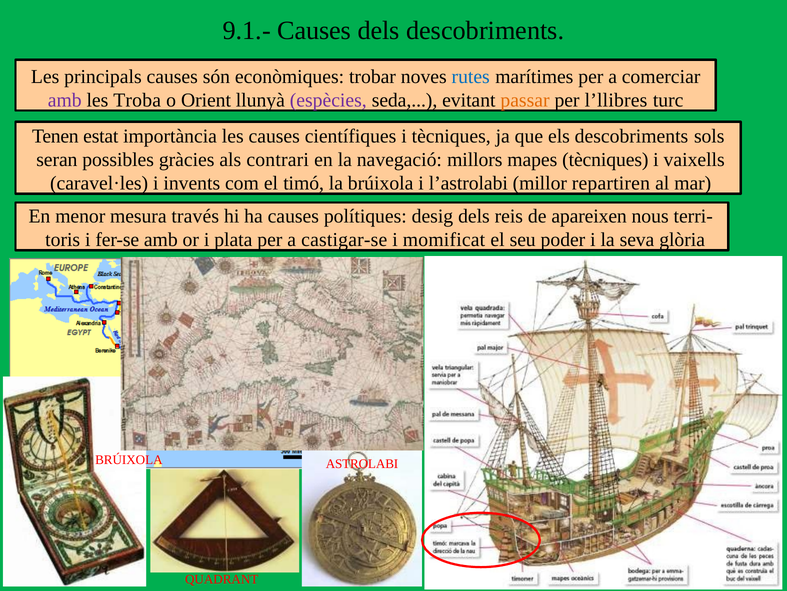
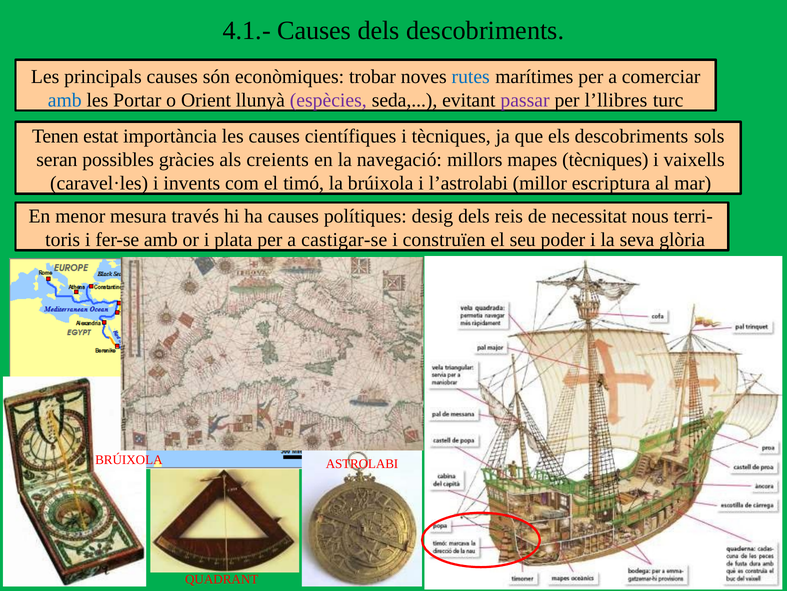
9.1.-: 9.1.- -> 4.1.- (247, 31)
amb colour: purple -> blue (65, 100)
Troba: Troba -> Portar (137, 100)
passar colour: orange -> purple (525, 100)
contrari: contrari -> creients (278, 160)
repartiren: repartiren -> escriptura (611, 183)
apareixen: apareixen -> necessitat (589, 216)
momificat: momificat -> construïen (444, 240)
